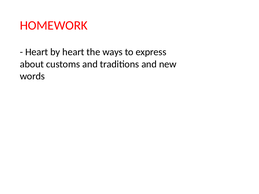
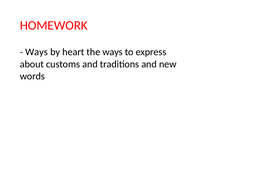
Heart: Heart -> Ways (37, 52)
